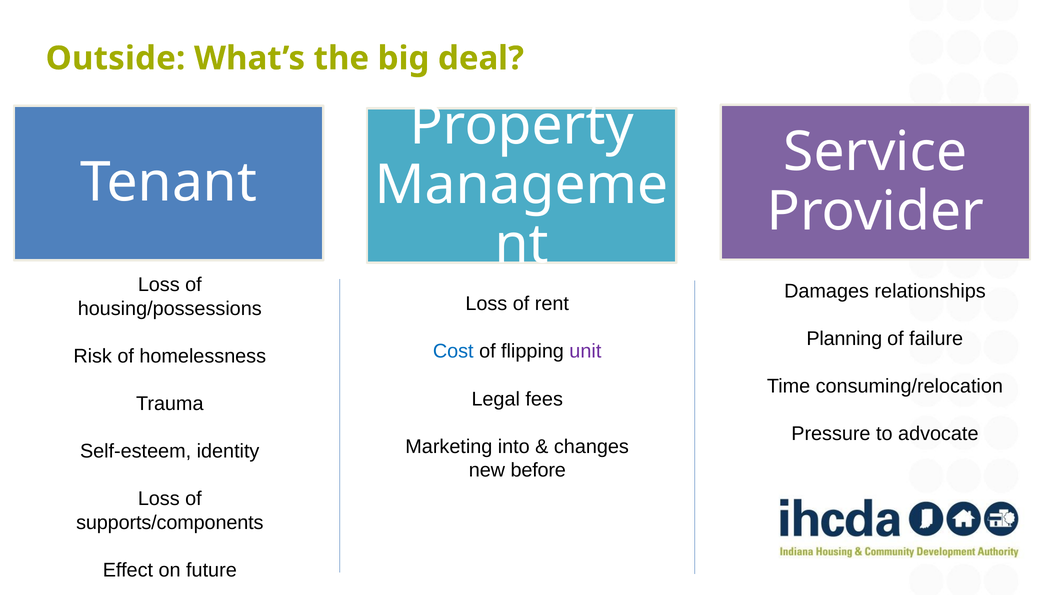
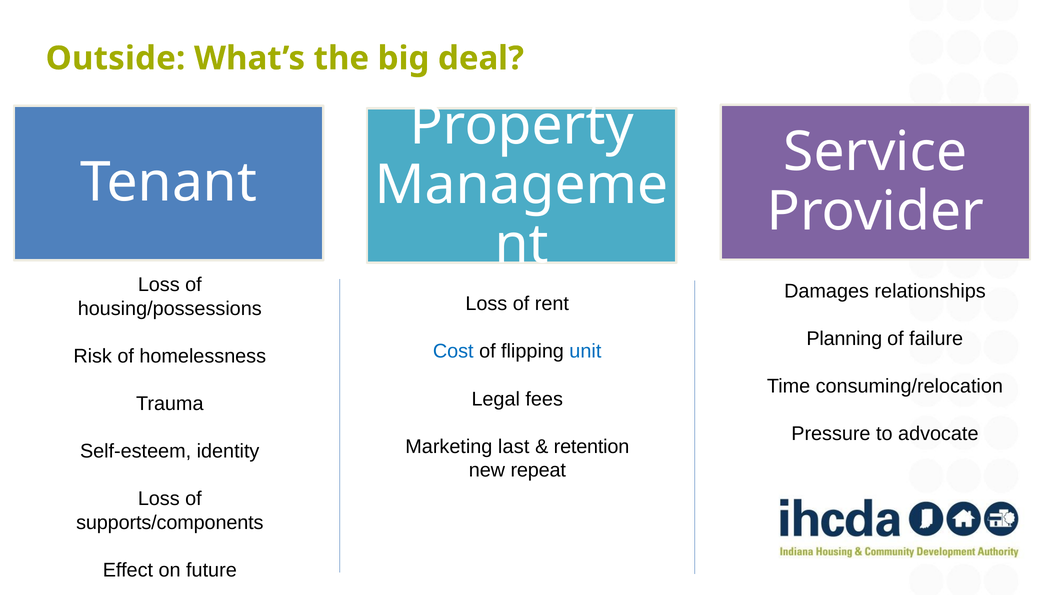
unit colour: purple -> blue (585, 351)
into: into -> last (514, 447)
changes: changes -> retention (592, 447)
before: before -> repeat (538, 470)
